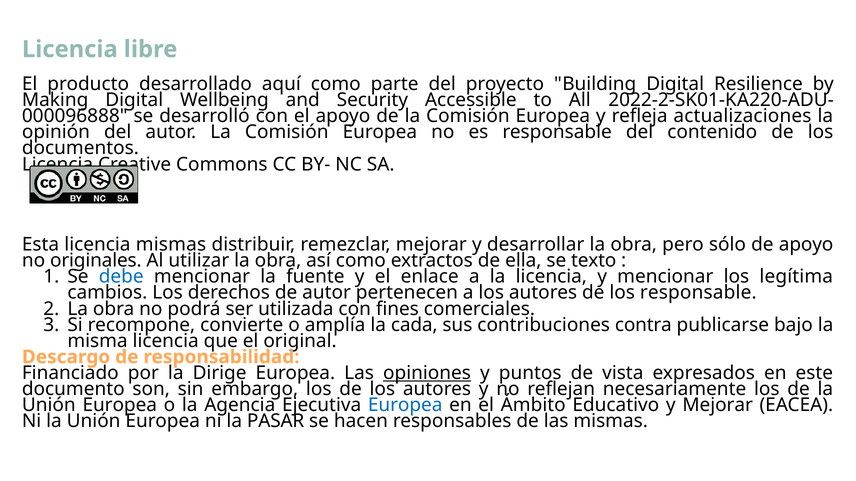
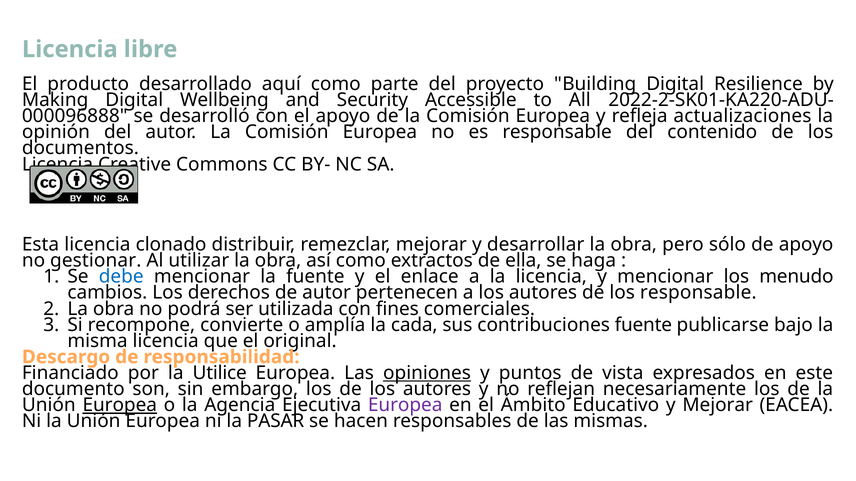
licencia mismas: mismas -> clonado (171, 245)
originales: originales -> gestionar (96, 261)
texto: texto -> haga (594, 261)
legítima: legítima -> menudo (796, 277)
contribuciones contra: contra -> fuente (643, 325)
Dirige: Dirige -> Utilice (220, 373)
Europea underline: none -> present (120, 406)
Europea colour: blue -> purple (405, 406)
